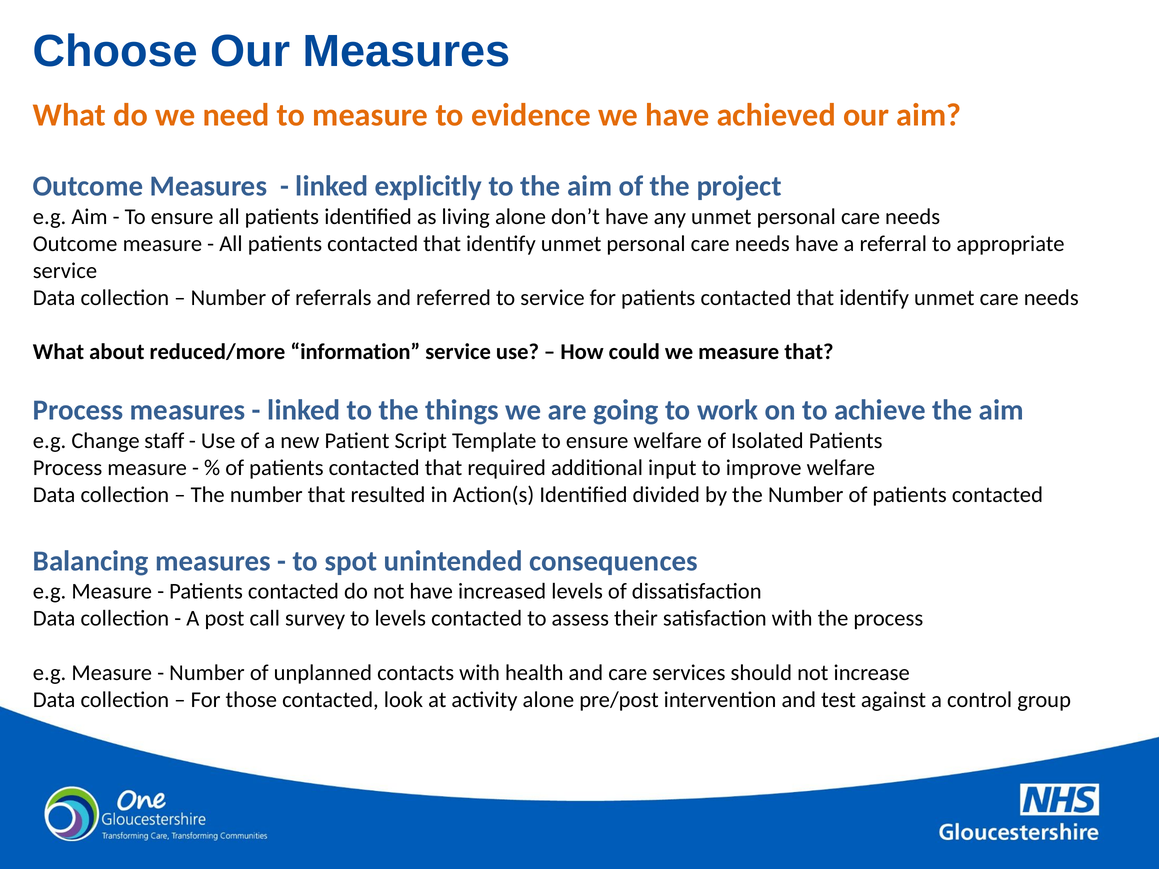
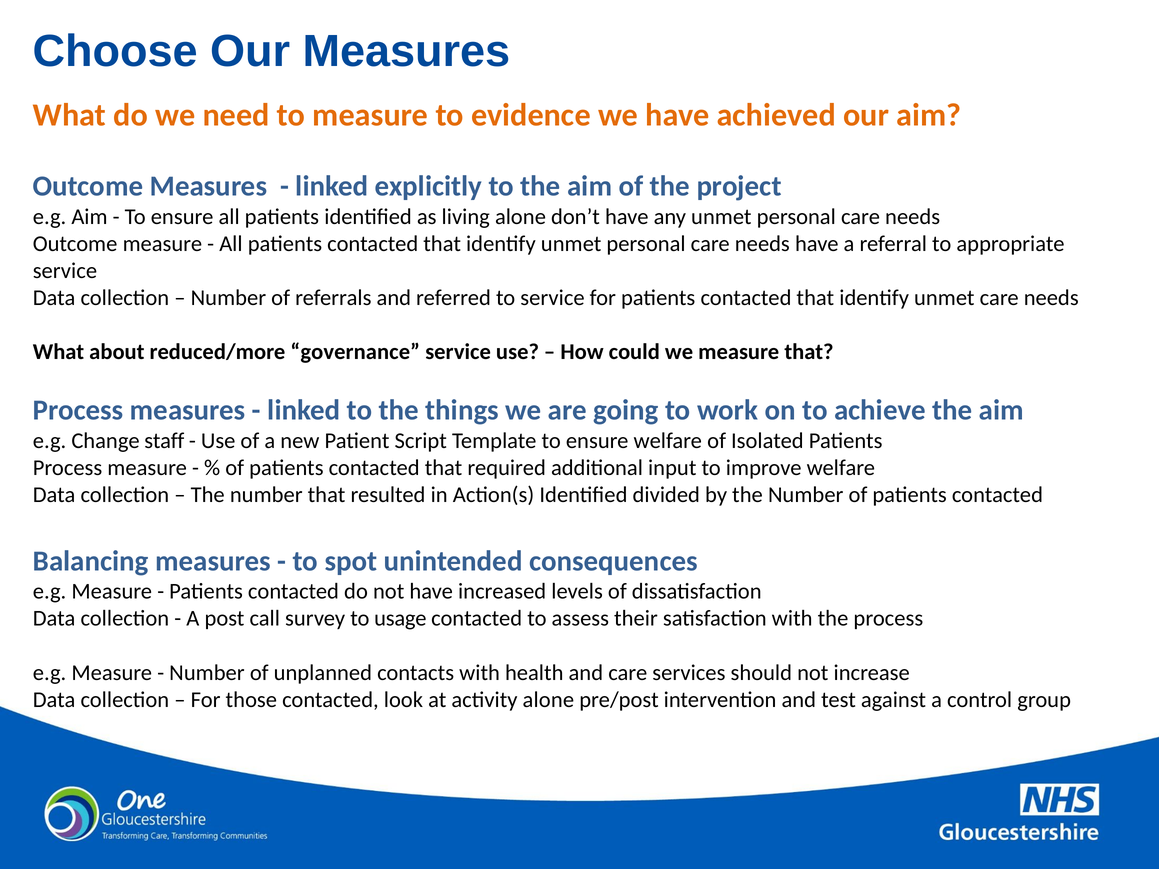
information: information -> governance (355, 352)
to levels: levels -> usage (400, 619)
